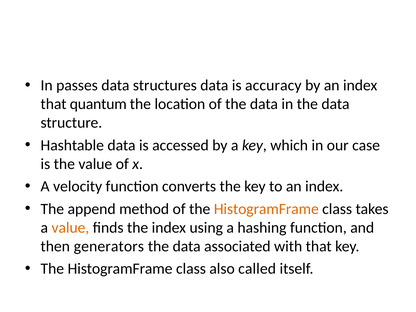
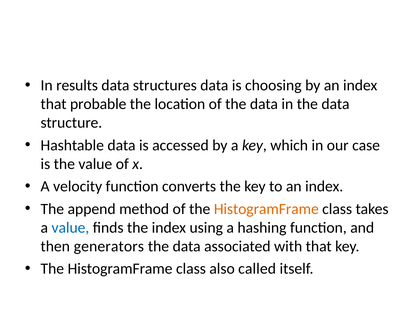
passes: passes -> results (77, 85)
accuracy: accuracy -> choosing (273, 85)
quantum: quantum -> probable (98, 104)
value colour: orange -> blue (70, 228)
